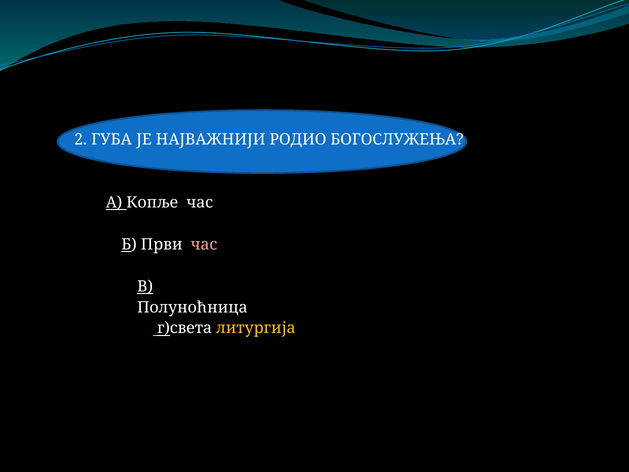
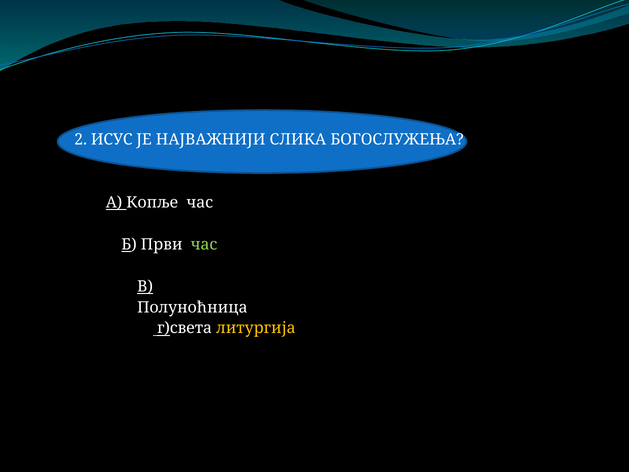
ГУБА: ГУБА -> ИСУС (112, 139)
РОДИО: РОДИО -> СЛИKА (298, 139)
час colour: pink -> light green (204, 244)
